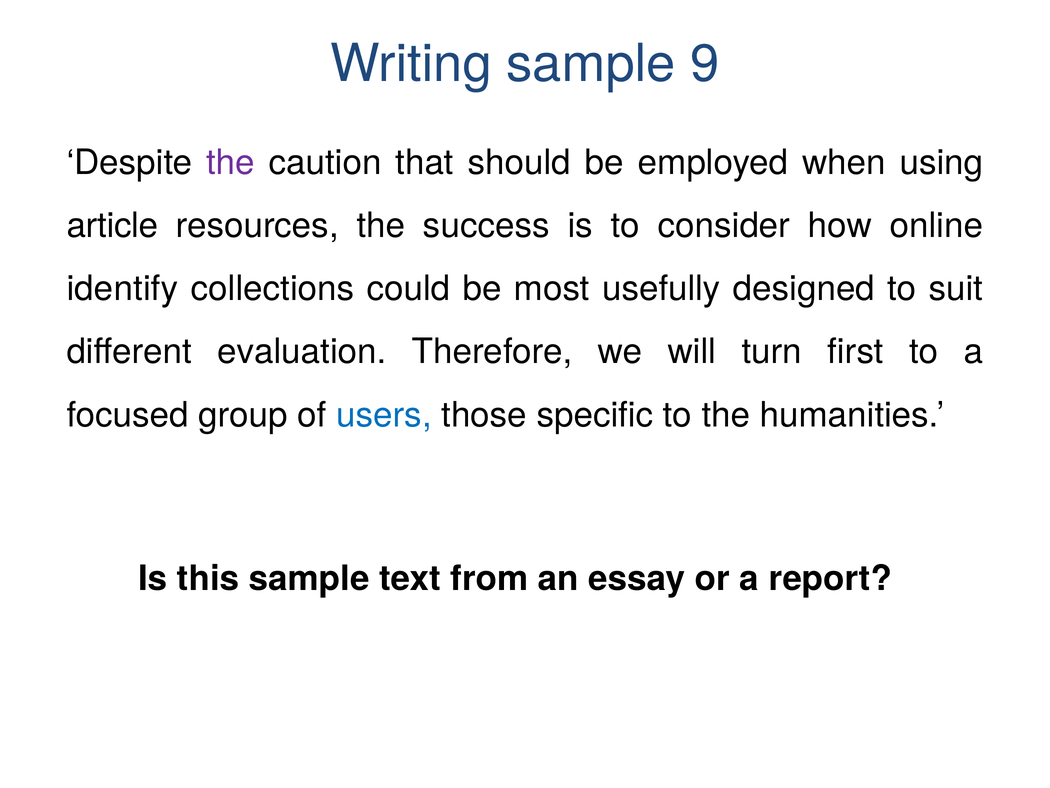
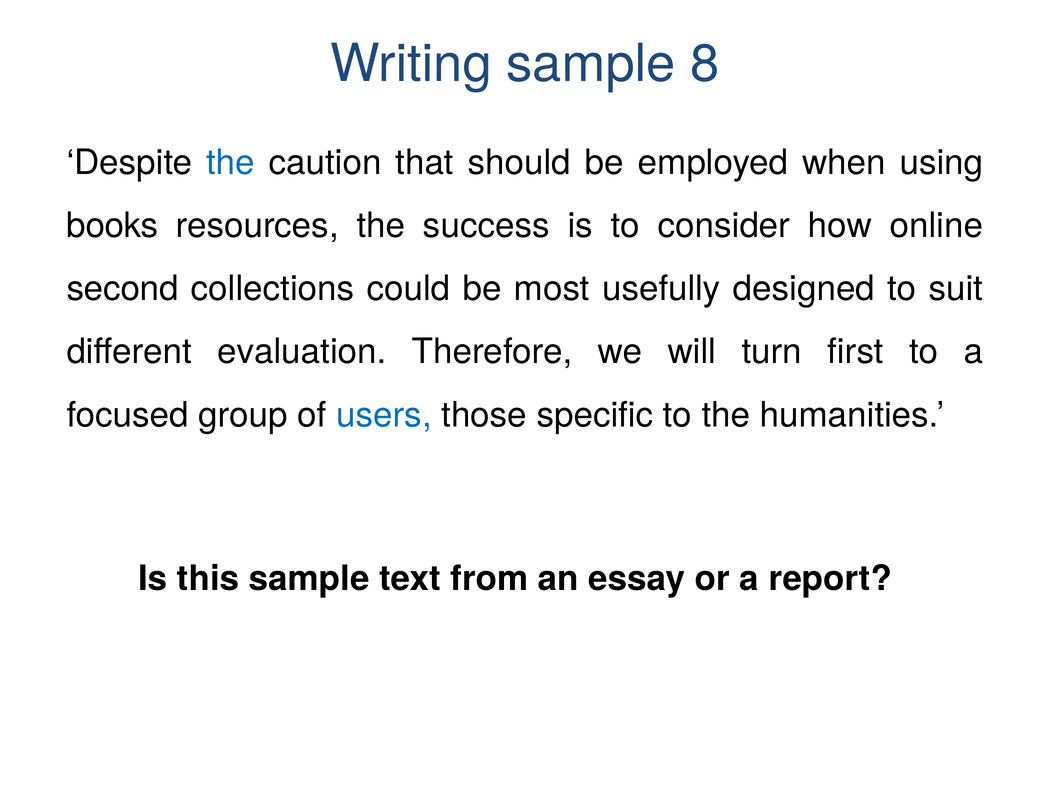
9: 9 -> 8 (705, 64)
the colour: purple -> blue (230, 163)
article: article -> books (112, 226)
identify: identify -> second (123, 289)
